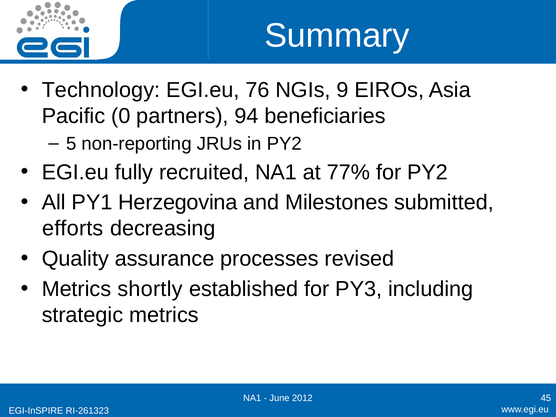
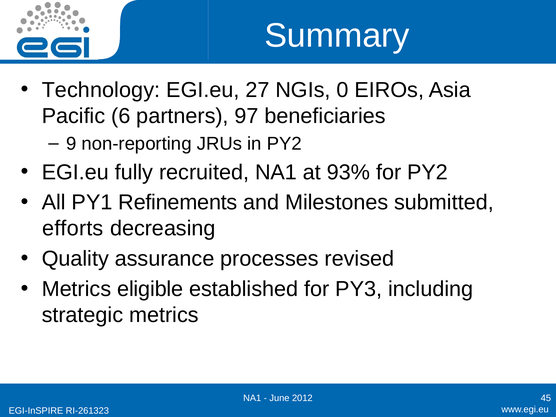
76: 76 -> 27 (257, 90)
9: 9 -> 0 (342, 90)
0: 0 -> 6 (121, 116)
94: 94 -> 97 (247, 116)
5: 5 -> 9 (71, 144)
77%: 77% -> 93% (349, 172)
Herzegovina: Herzegovina -> Refinements (178, 203)
shortly: shortly -> eligible (150, 289)
